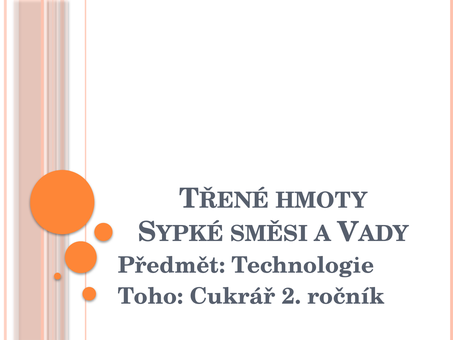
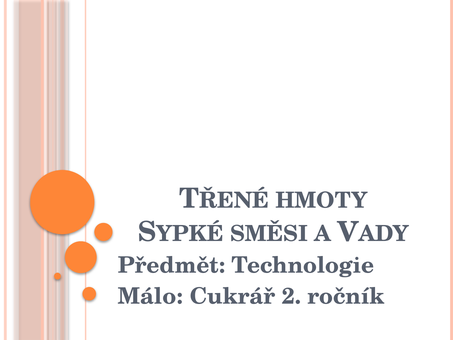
Toho: Toho -> Málo (150, 296)
